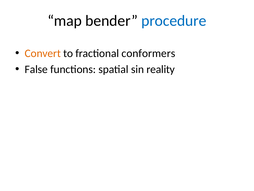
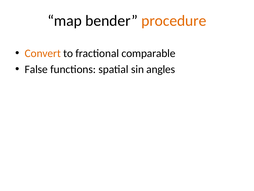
procedure colour: blue -> orange (174, 21)
conformers: conformers -> comparable (149, 53)
reality: reality -> angles (161, 69)
